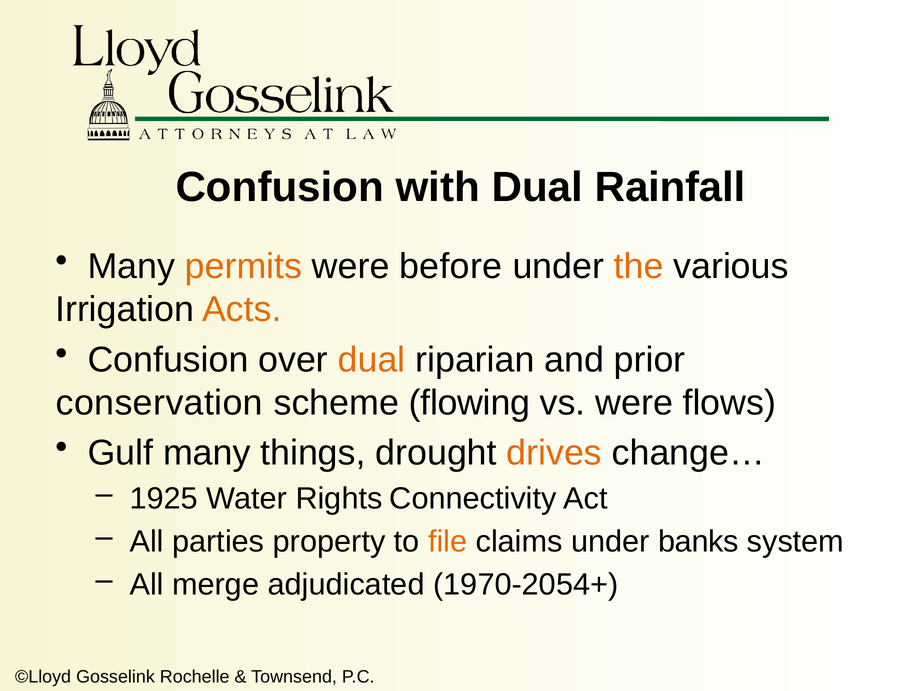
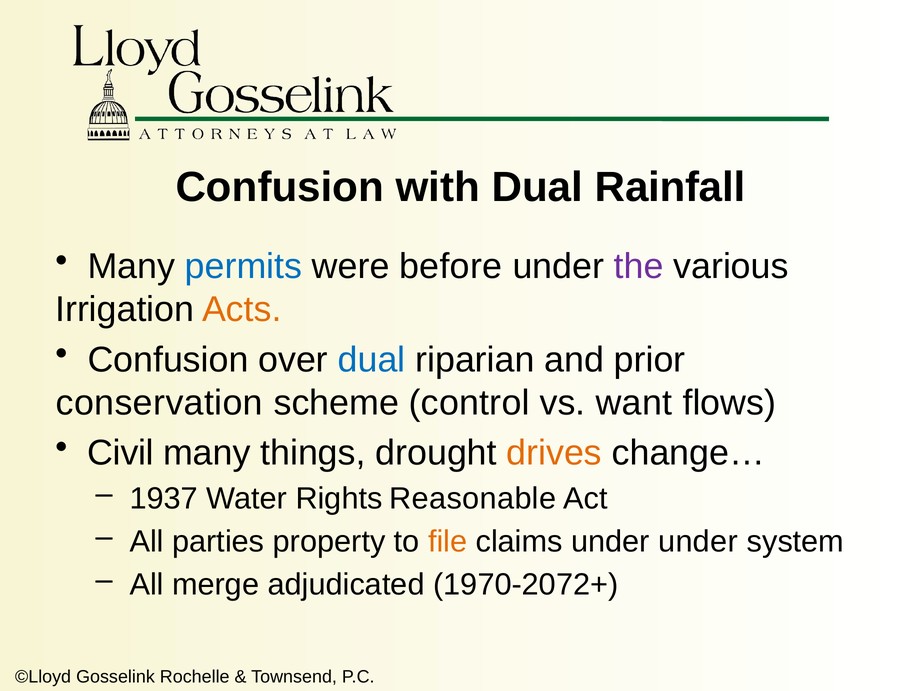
permits colour: orange -> blue (243, 267)
the colour: orange -> purple (639, 267)
dual colour: orange -> blue (372, 360)
flowing: flowing -> control (469, 403)
vs were: were -> want (634, 403)
Gulf: Gulf -> Civil (121, 453)
1925: 1925 -> 1937 (164, 499)
Connectivity: Connectivity -> Reasonable (473, 499)
under banks: banks -> under (698, 542)
1970-2054+: 1970-2054+ -> 1970-2072+ (526, 585)
